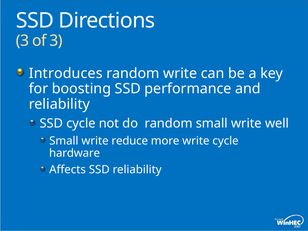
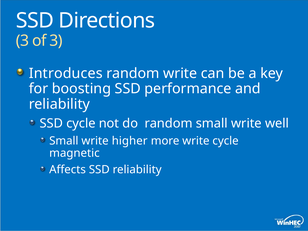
reduce: reduce -> higher (130, 141)
hardware: hardware -> magnetic (74, 153)
